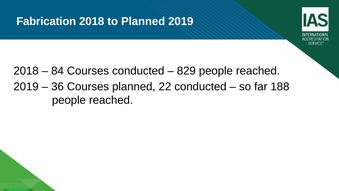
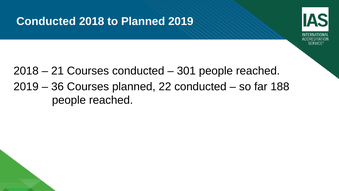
Fabrication: Fabrication -> Conducted (46, 21)
84: 84 -> 21 (57, 71)
829: 829 -> 301 (186, 71)
